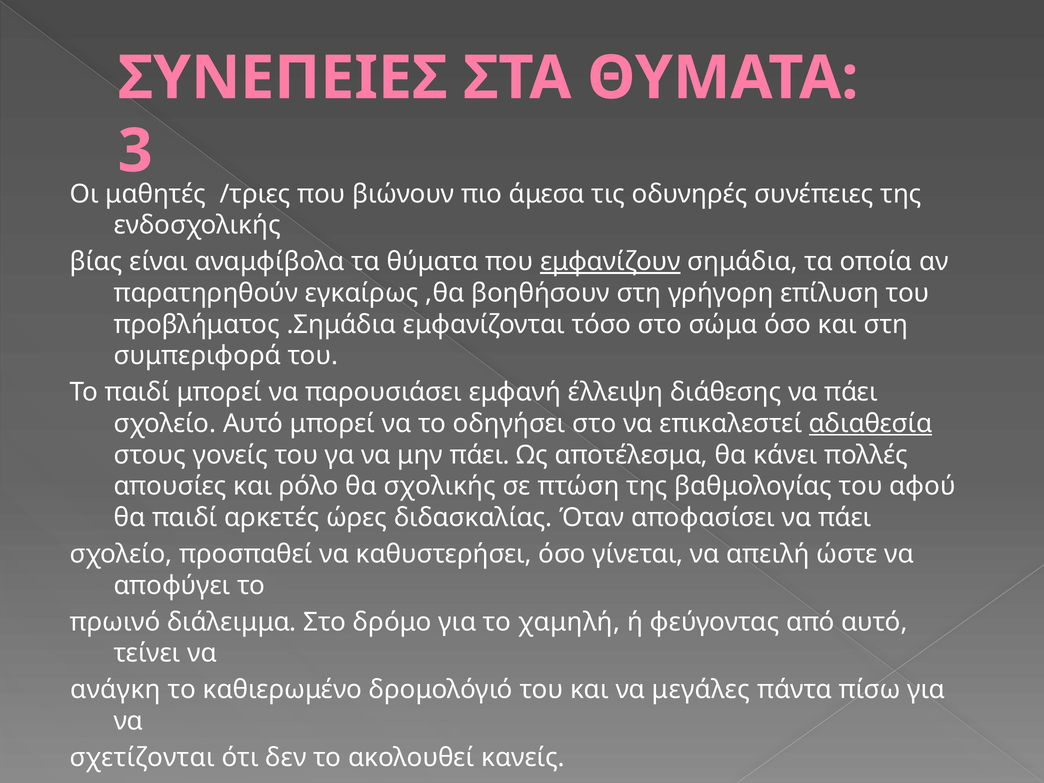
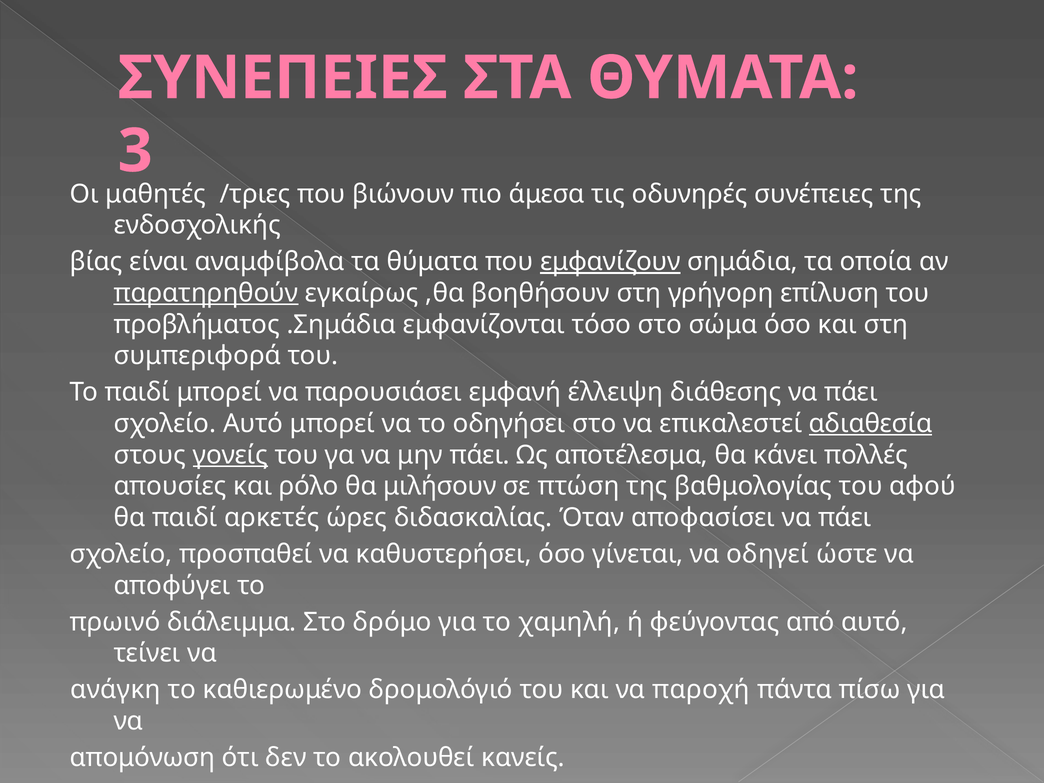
παρατηρηθούν underline: none -> present (206, 293)
γονείς underline: none -> present (230, 455)
σχολικής: σχολικής -> μιλήσουν (440, 486)
απειλή: απειλή -> οδηγεί (768, 554)
μεγάλες: μεγάλες -> παροχή (701, 690)
σχετίζονται: σχετίζονται -> απομόνωση (142, 758)
